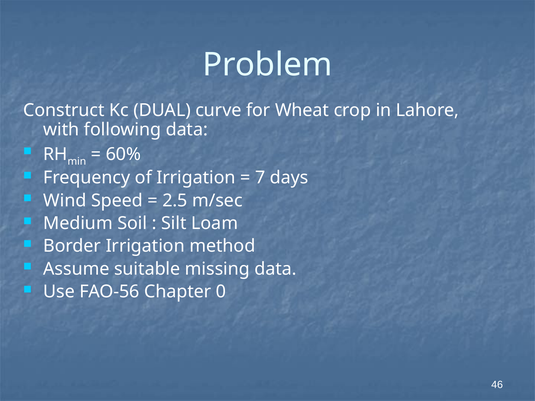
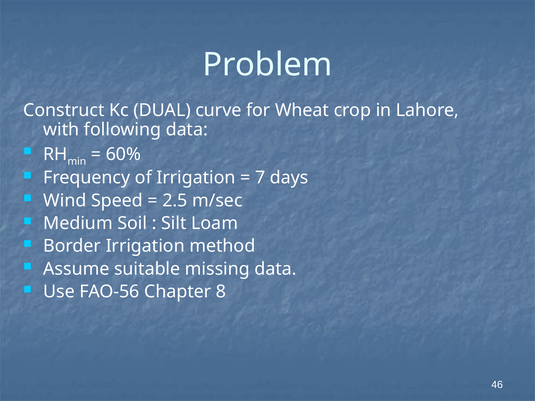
0: 0 -> 8 (221, 292)
